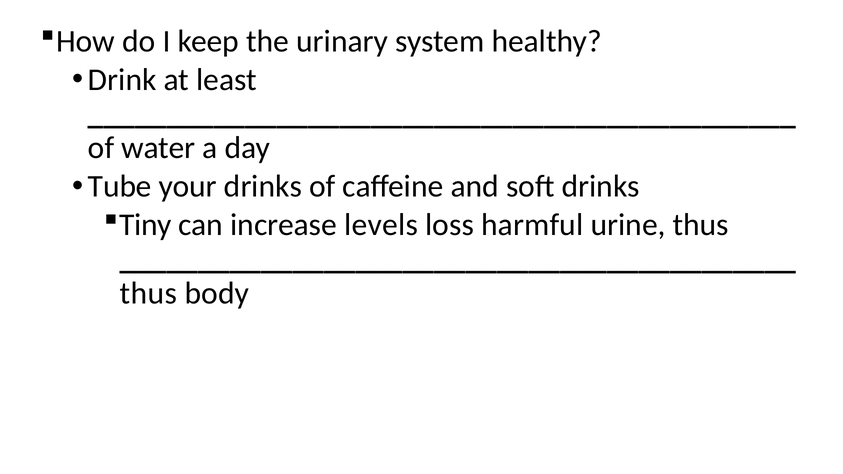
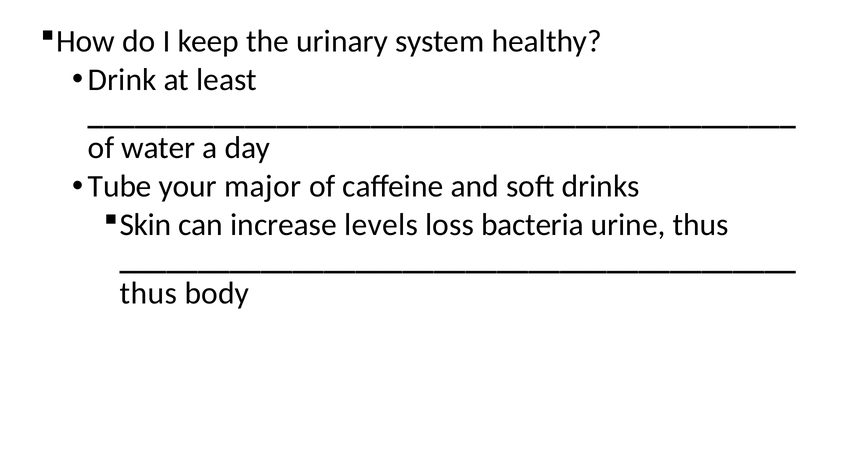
your drinks: drinks -> major (263, 186)
Tiny: Tiny -> Skin (145, 225)
harmful: harmful -> bacteria (532, 225)
